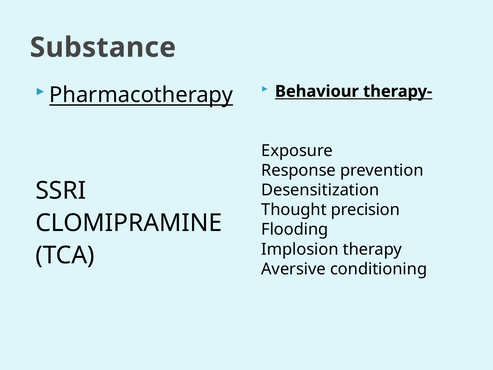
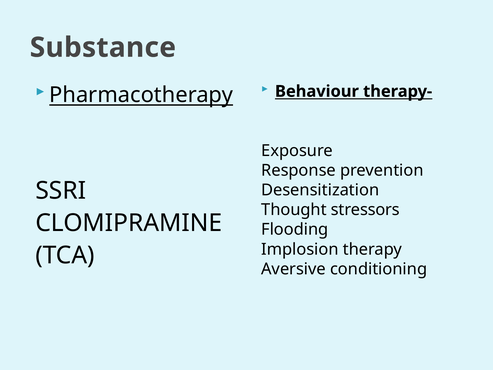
precision: precision -> stressors (365, 210)
